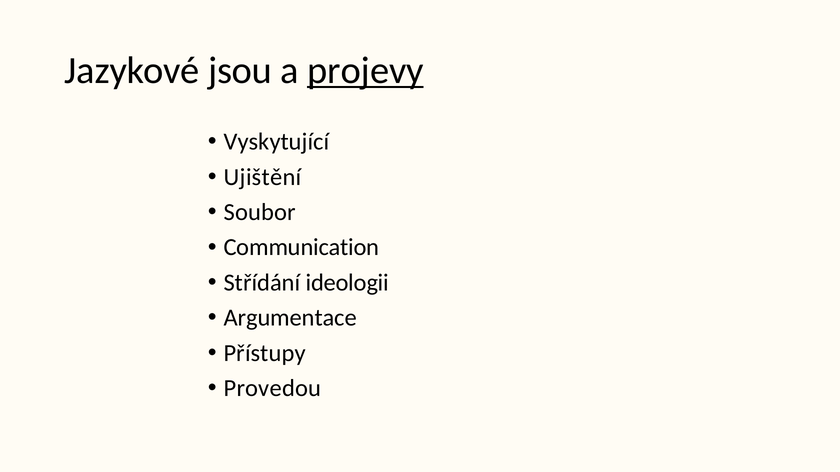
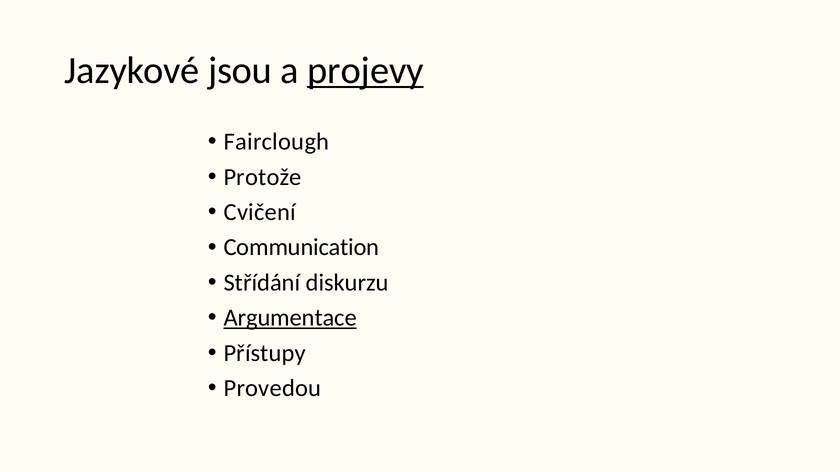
Vyskytující: Vyskytující -> Fairclough (276, 142)
Ujištění: Ujištění -> Protože (263, 177)
Soubor: Soubor -> Cvičení (260, 212)
ideologii: ideologii -> diskurzu (347, 283)
Argumentace underline: none -> present (290, 318)
